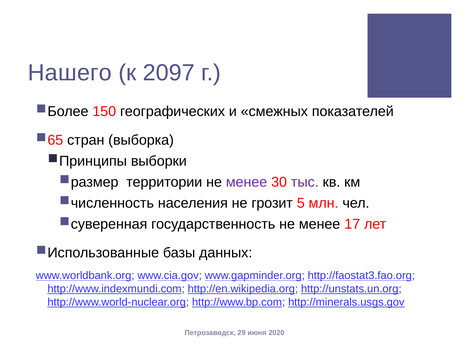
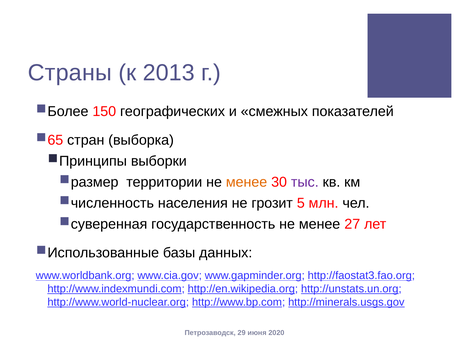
Нашего: Нашего -> Страны (70, 73)
2097: 2097 -> 2013 (169, 73)
менее colour: purple -> orange (247, 182)
17: 17 -> 27 (352, 224)
